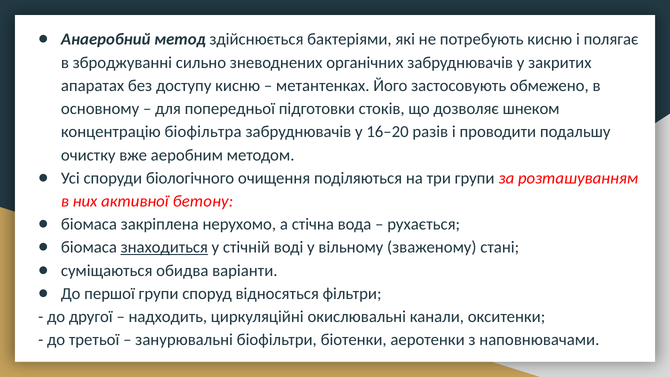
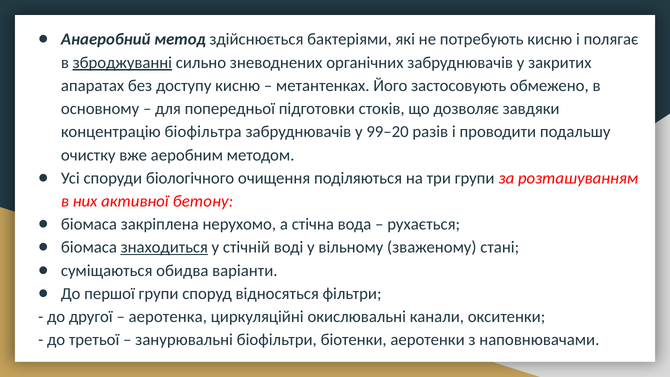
зброджуванні underline: none -> present (122, 63)
шнеком: шнеком -> завдяки (531, 109)
16–20: 16–20 -> 99–20 (388, 132)
надходить: надходить -> аеротенка (168, 317)
